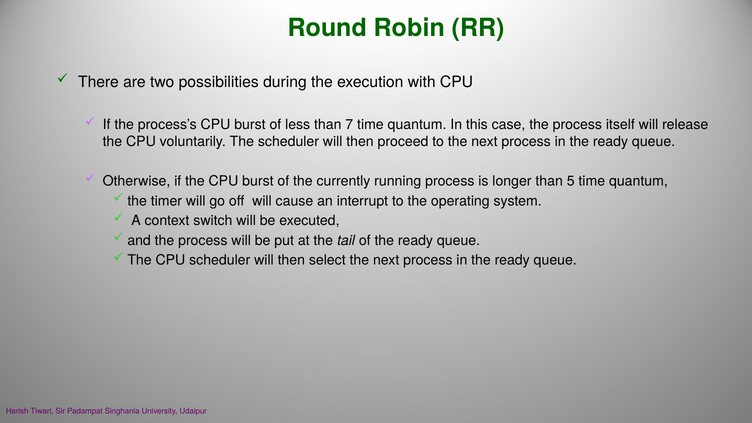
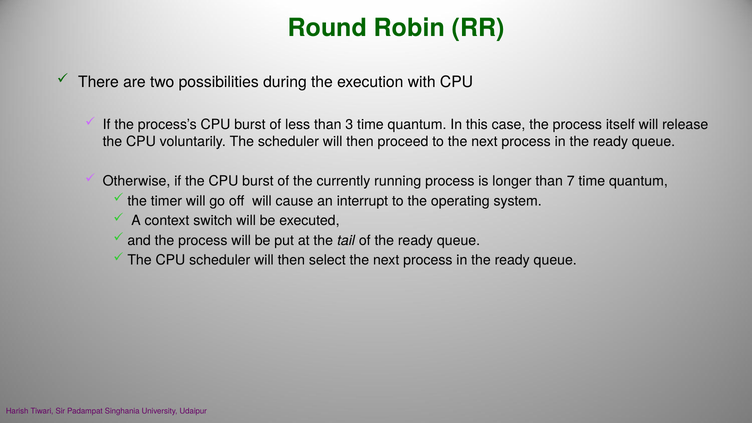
7: 7 -> 3 (349, 125)
5: 5 -> 7 (571, 181)
